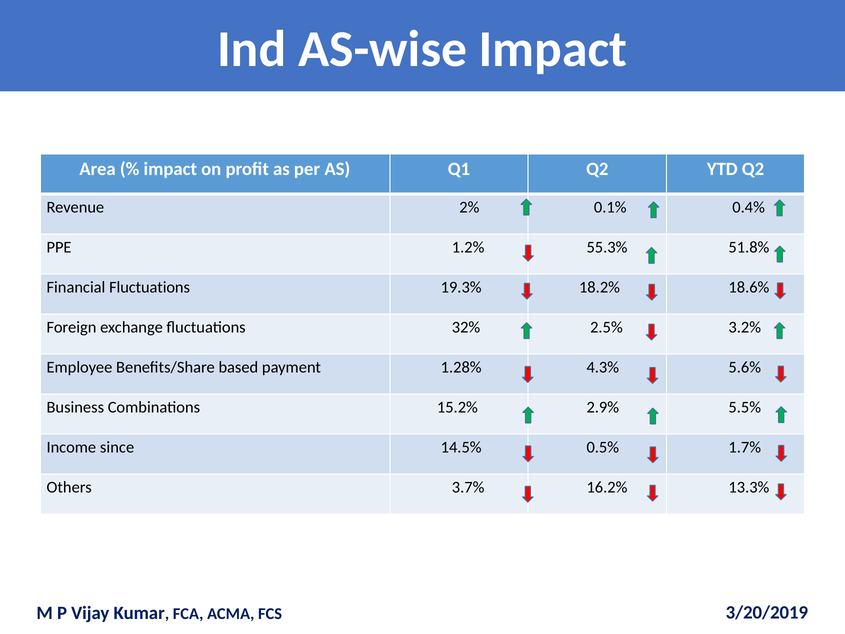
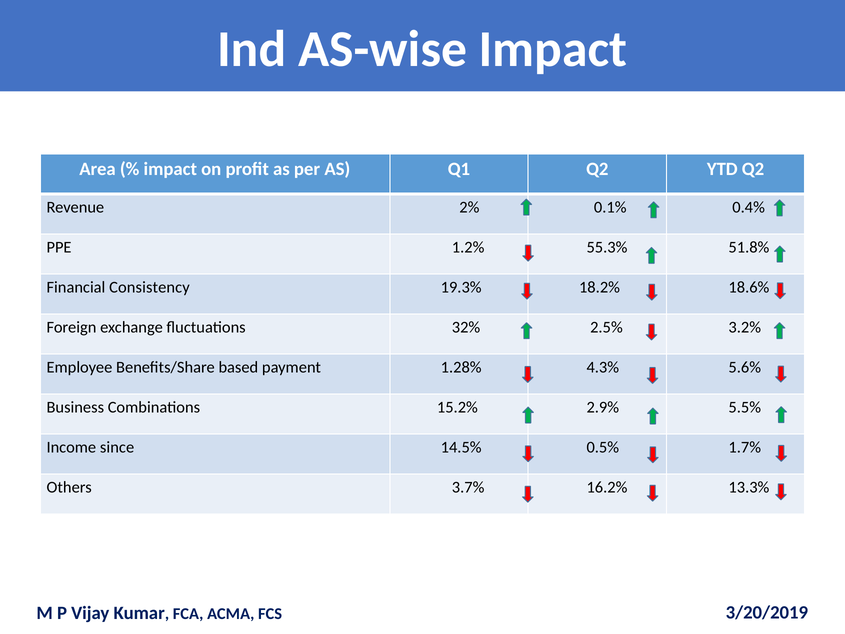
Financial Fluctuations: Fluctuations -> Consistency (149, 287)
